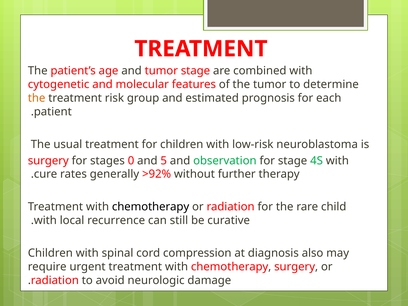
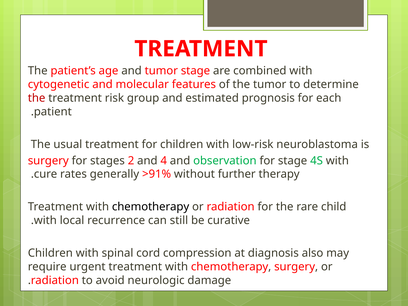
the colour: orange -> red (37, 98)
0: 0 -> 2 (131, 161)
5: 5 -> 4 (164, 161)
>92%: >92% -> >91% (157, 174)
